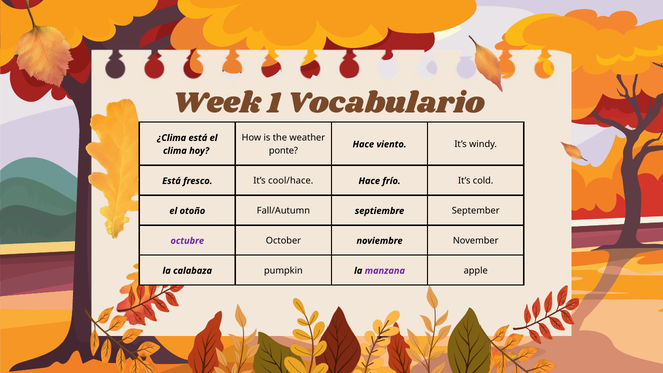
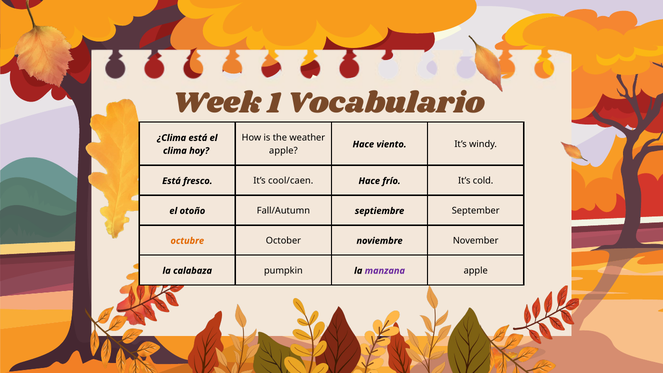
ponte: ponte -> apple (283, 151)
cool/hace: cool/hace -> cool/caen (291, 181)
octubre colour: purple -> orange (187, 241)
